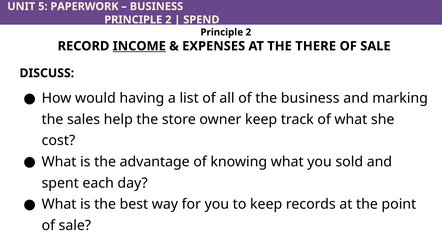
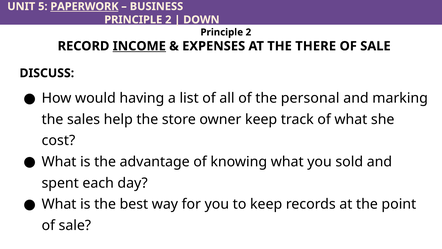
PAPERWORK underline: none -> present (84, 6)
SPEND: SPEND -> DOWN (201, 20)
the business: business -> personal (310, 98)
